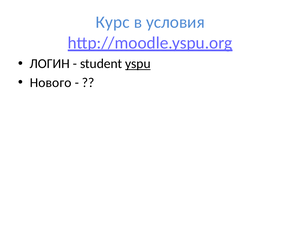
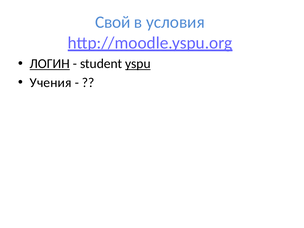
Курс: Курс -> Свой (113, 22)
ЛОГИН underline: none -> present (50, 64)
Нового: Нового -> Учения (51, 83)
